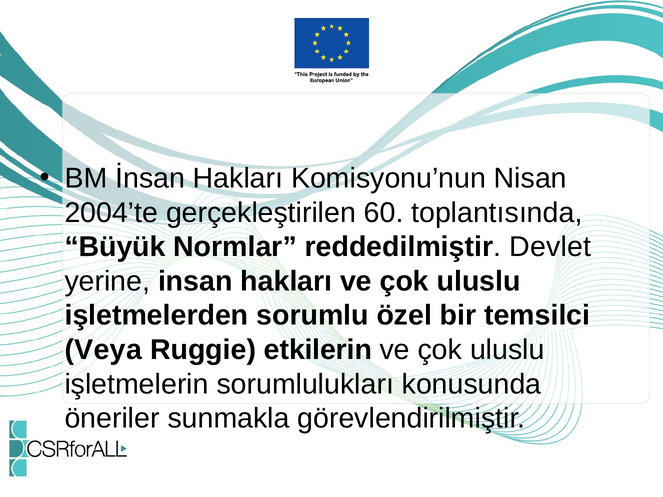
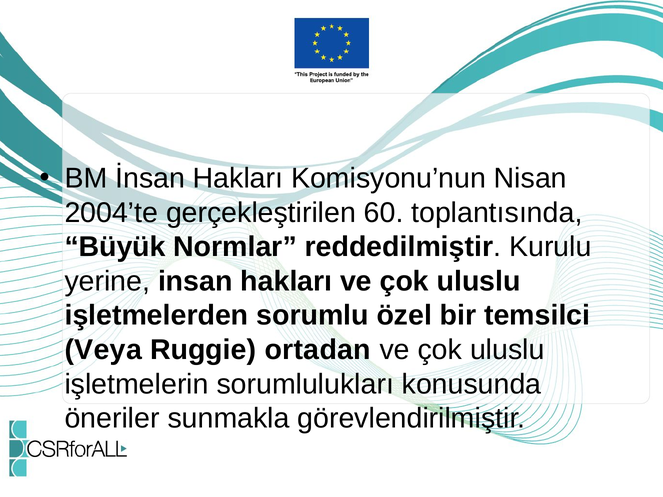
Devlet: Devlet -> Kurulu (550, 247)
etkilerin: etkilerin -> ortadan (318, 350)
